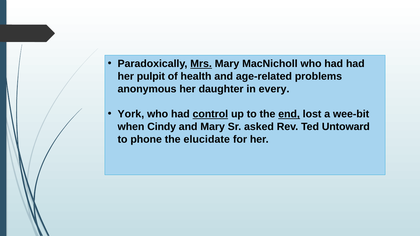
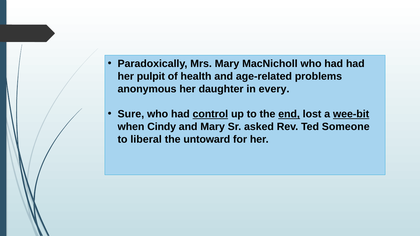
Mrs underline: present -> none (201, 64)
York: York -> Sure (131, 114)
wee-bit underline: none -> present (351, 114)
Untoward: Untoward -> Someone (346, 127)
phone: phone -> liberal (146, 139)
elucidate: elucidate -> untoward (207, 139)
